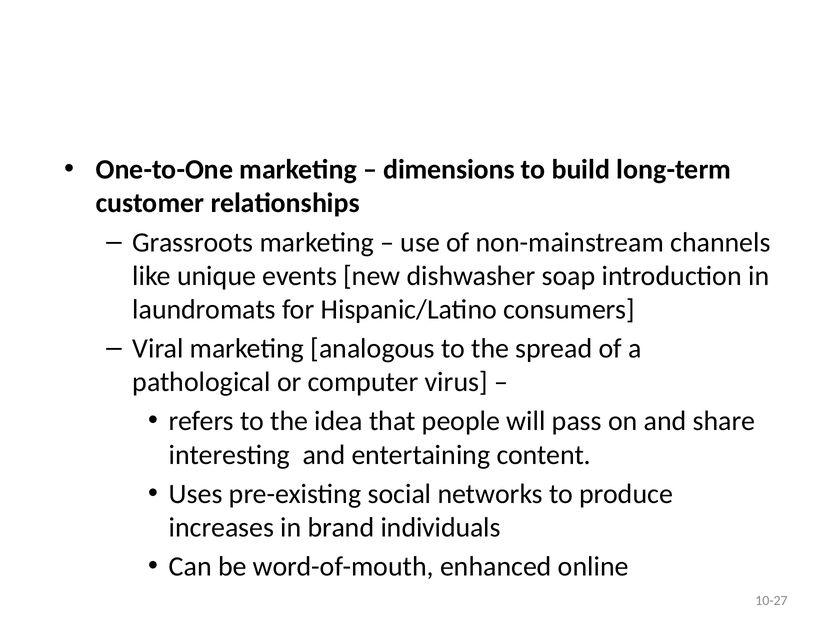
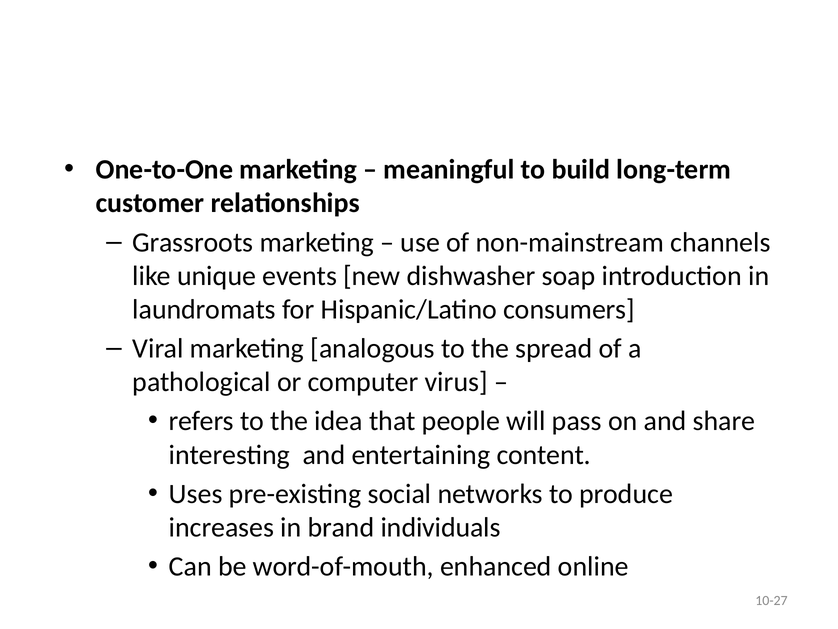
dimensions: dimensions -> meaningful (449, 170)
